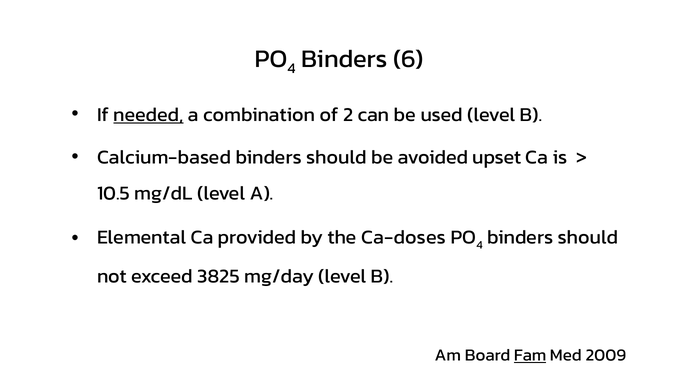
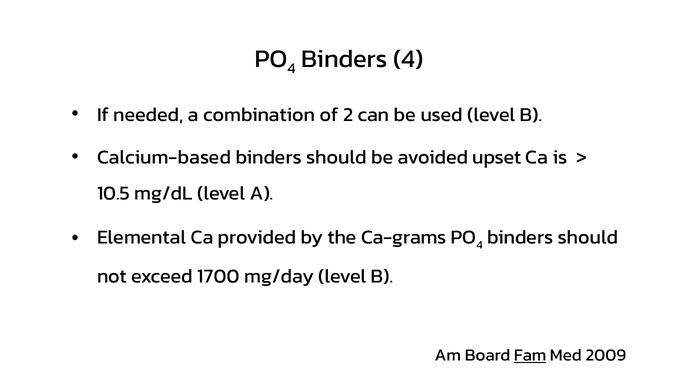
Binders 6: 6 -> 4 (408, 59)
needed underline: present -> none (148, 115)
Ca-doses: Ca-doses -> Ca-grams (404, 237)
3825: 3825 -> 1700 (219, 276)
